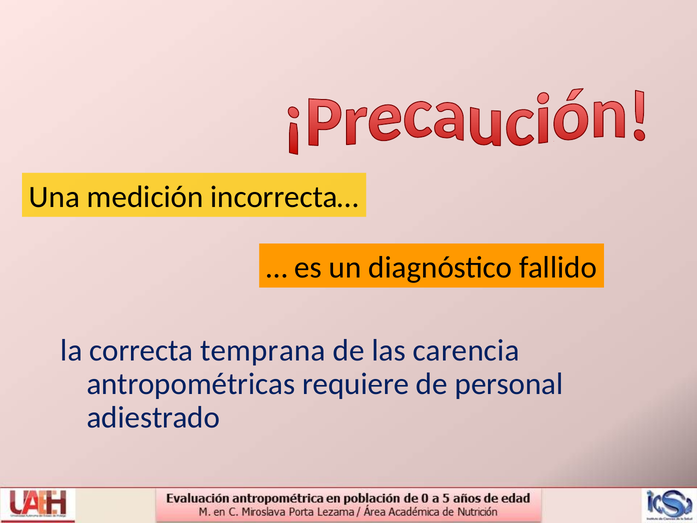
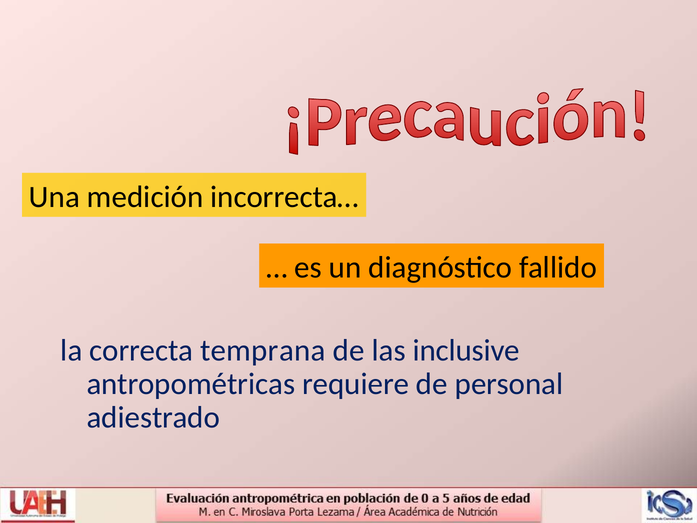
carencia: carencia -> inclusive (466, 350)
